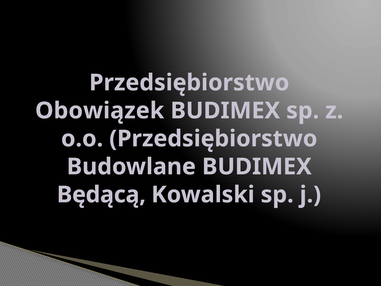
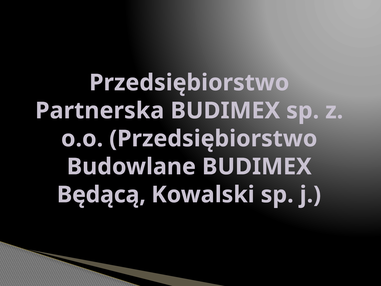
Obowiązek: Obowiązek -> Partnerska (100, 111)
